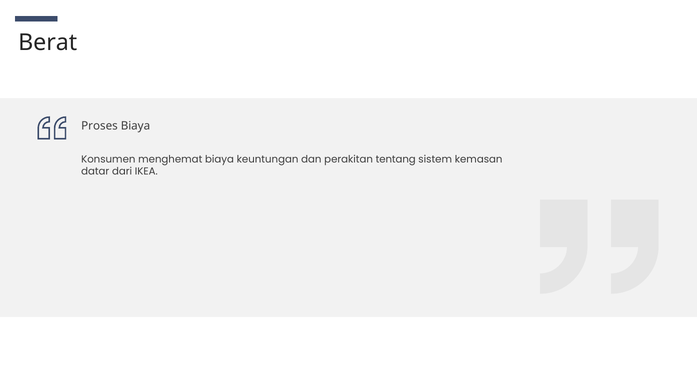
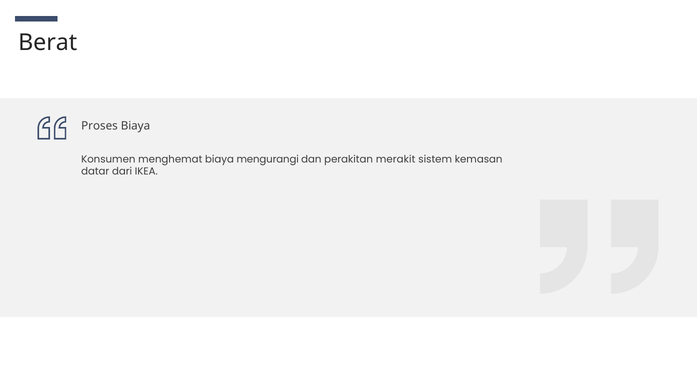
keuntungan: keuntungan -> mengurangi (268, 159)
tentang: tentang -> merakit (396, 159)
